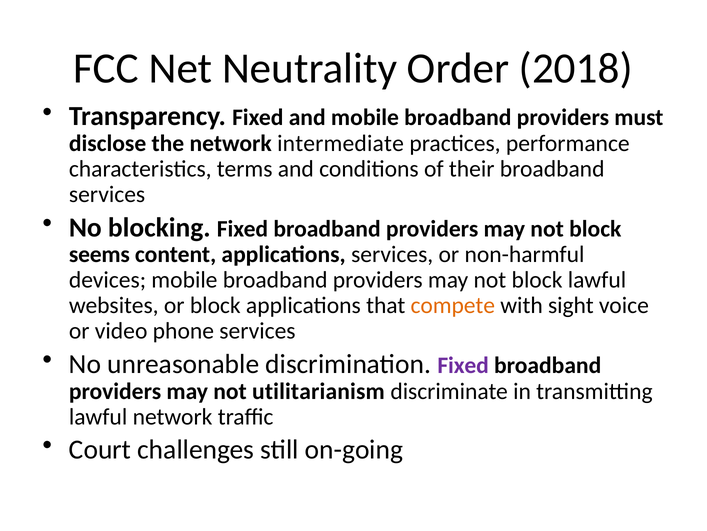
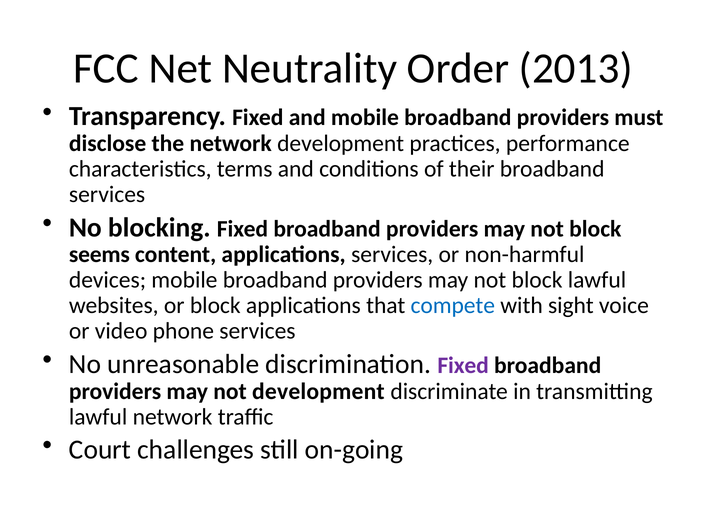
2018: 2018 -> 2013 (576, 68)
network intermediate: intermediate -> development (341, 143)
compete colour: orange -> blue (453, 305)
not utilitarianism: utilitarianism -> development (318, 391)
